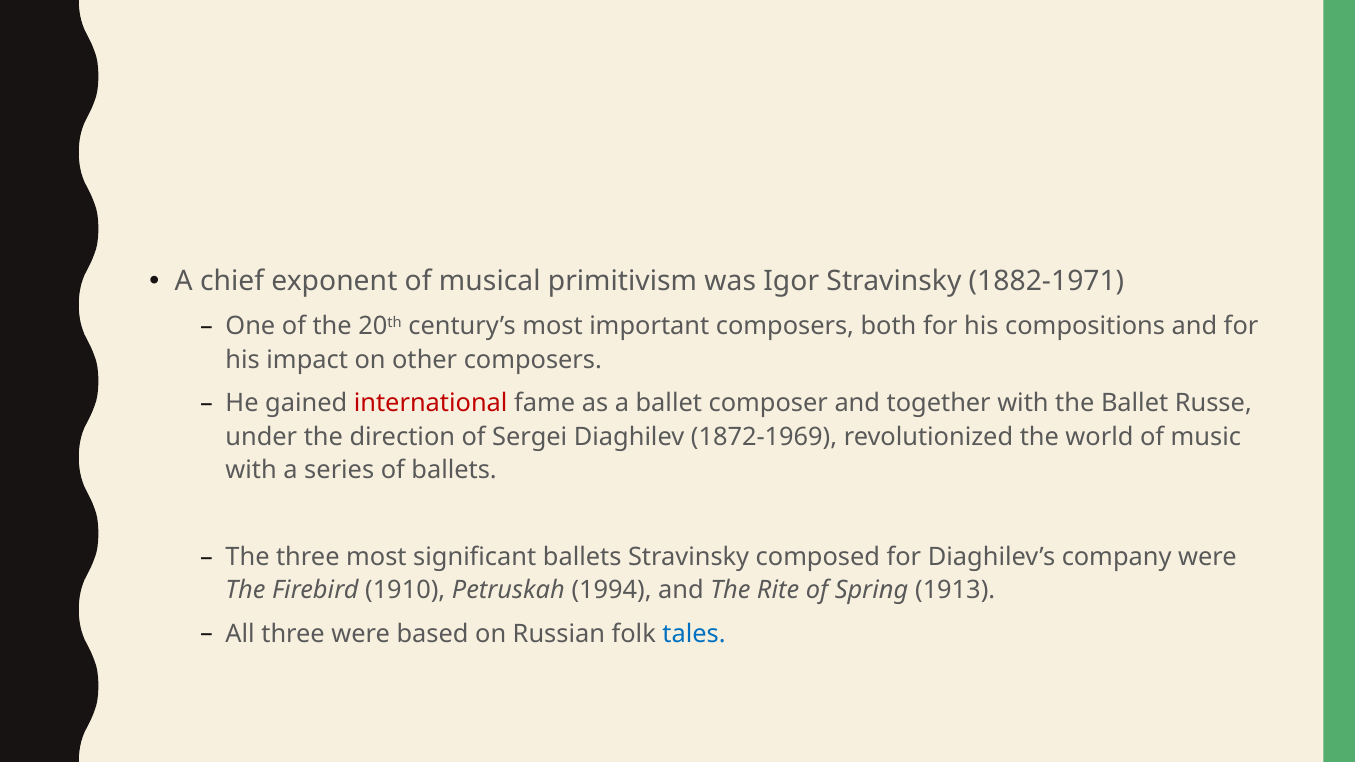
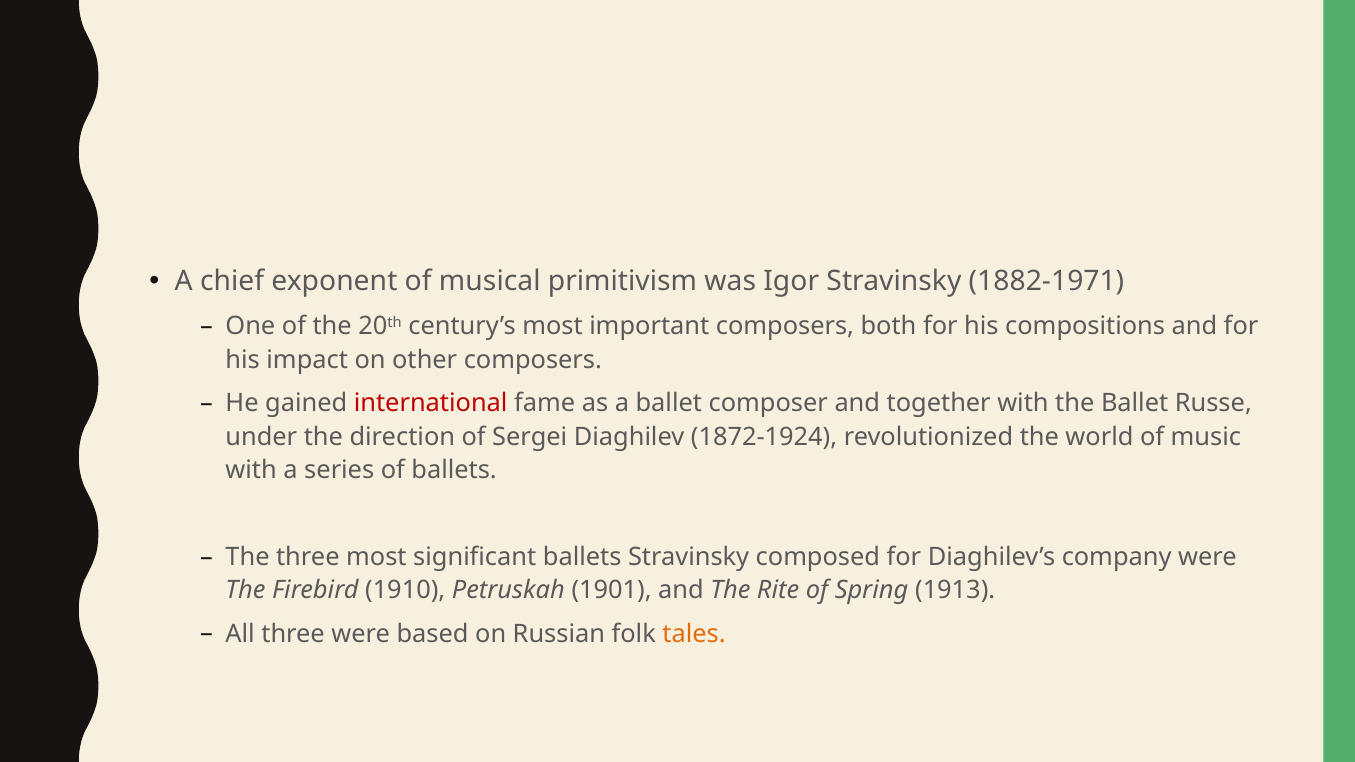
1872-1969: 1872-1969 -> 1872-1924 (764, 437)
1994: 1994 -> 1901 (612, 591)
tales colour: blue -> orange (694, 634)
